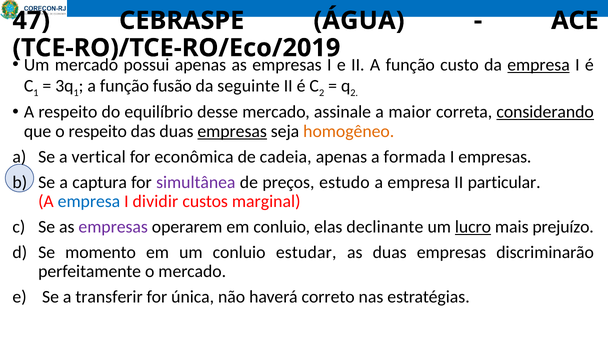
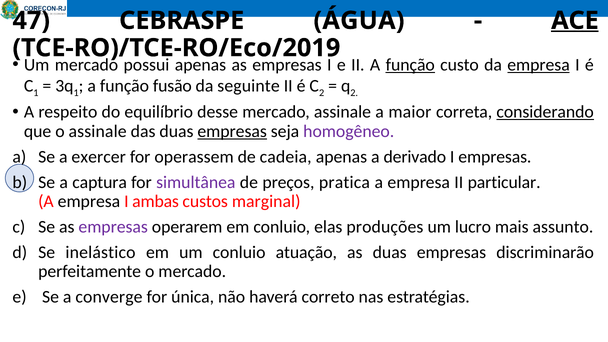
ACE underline: none -> present (575, 21)
função underline: none -> present (410, 65)
o respeito: respeito -> assinale (98, 131)
homogêneo colour: orange -> purple (349, 131)
vertical: vertical -> exercer (99, 157)
econômica: econômica -> operassem (194, 157)
formada: formada -> derivado (415, 157)
estudo: estudo -> pratica (344, 182)
empresa colour: blue -> black (89, 201)
dividir: dividir -> ambas (156, 201)
declinante: declinante -> produções (385, 227)
lucro underline: present -> none (473, 227)
prejuízo: prejuízo -> assunto (563, 227)
momento: momento -> inelástico (100, 252)
estudar: estudar -> atuação (306, 252)
transferir: transferir -> converge (109, 297)
